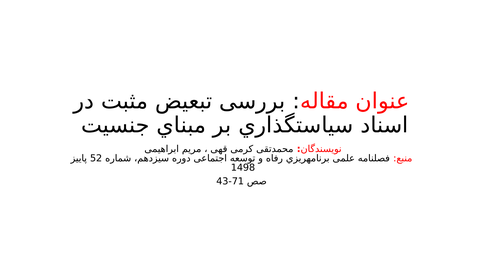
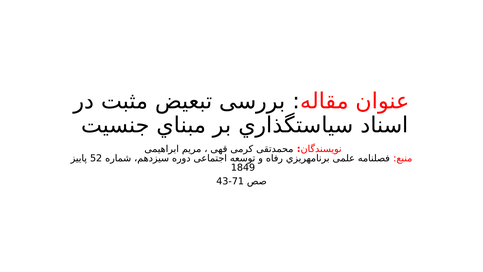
1498: 1498 -> 1849 (243, 167)
